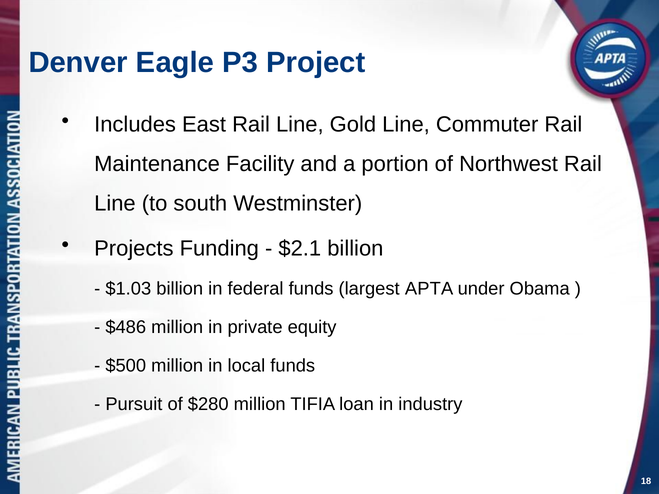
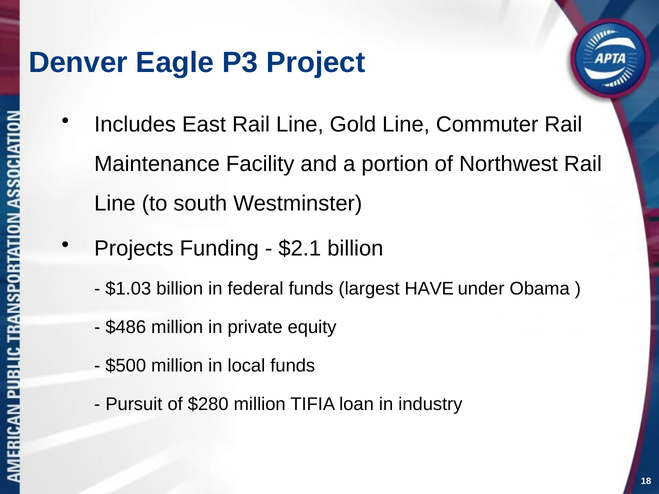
APTA: APTA -> HAVE (429, 289)
